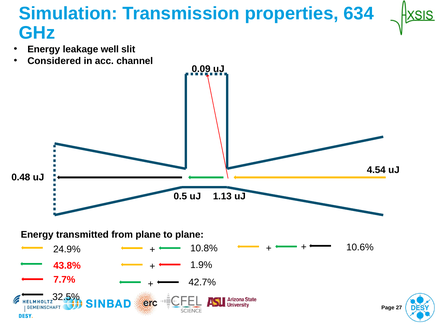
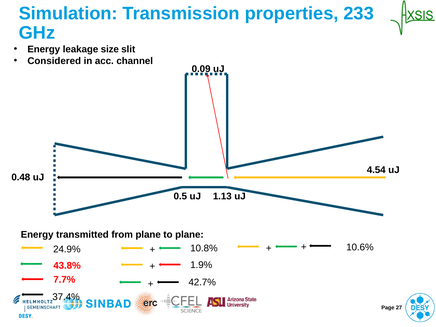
634: 634 -> 233 (359, 13)
well: well -> size (110, 49)
32.5%: 32.5% -> 37.4% (66, 297)
